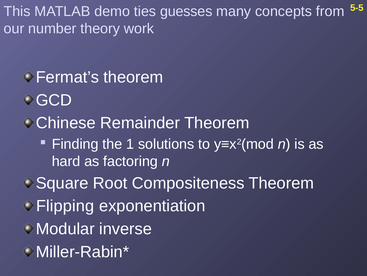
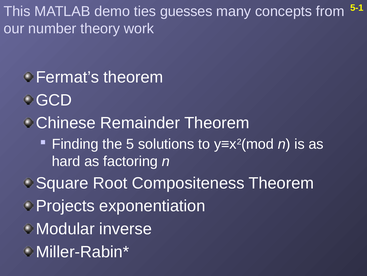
5-5: 5-5 -> 5-1 (357, 8)
1: 1 -> 5 (130, 144)
Flipping: Flipping -> Projects (65, 205)
